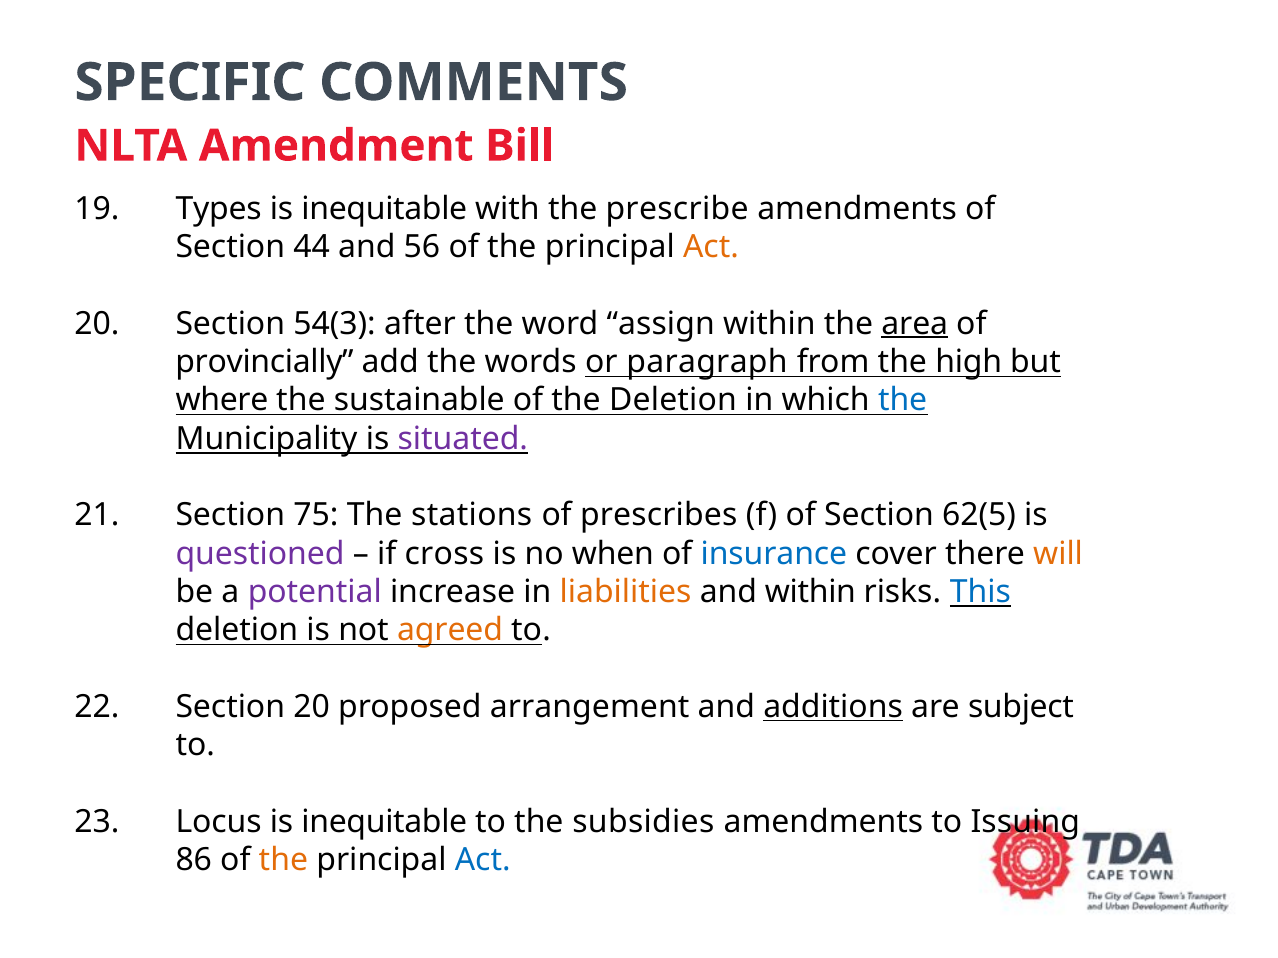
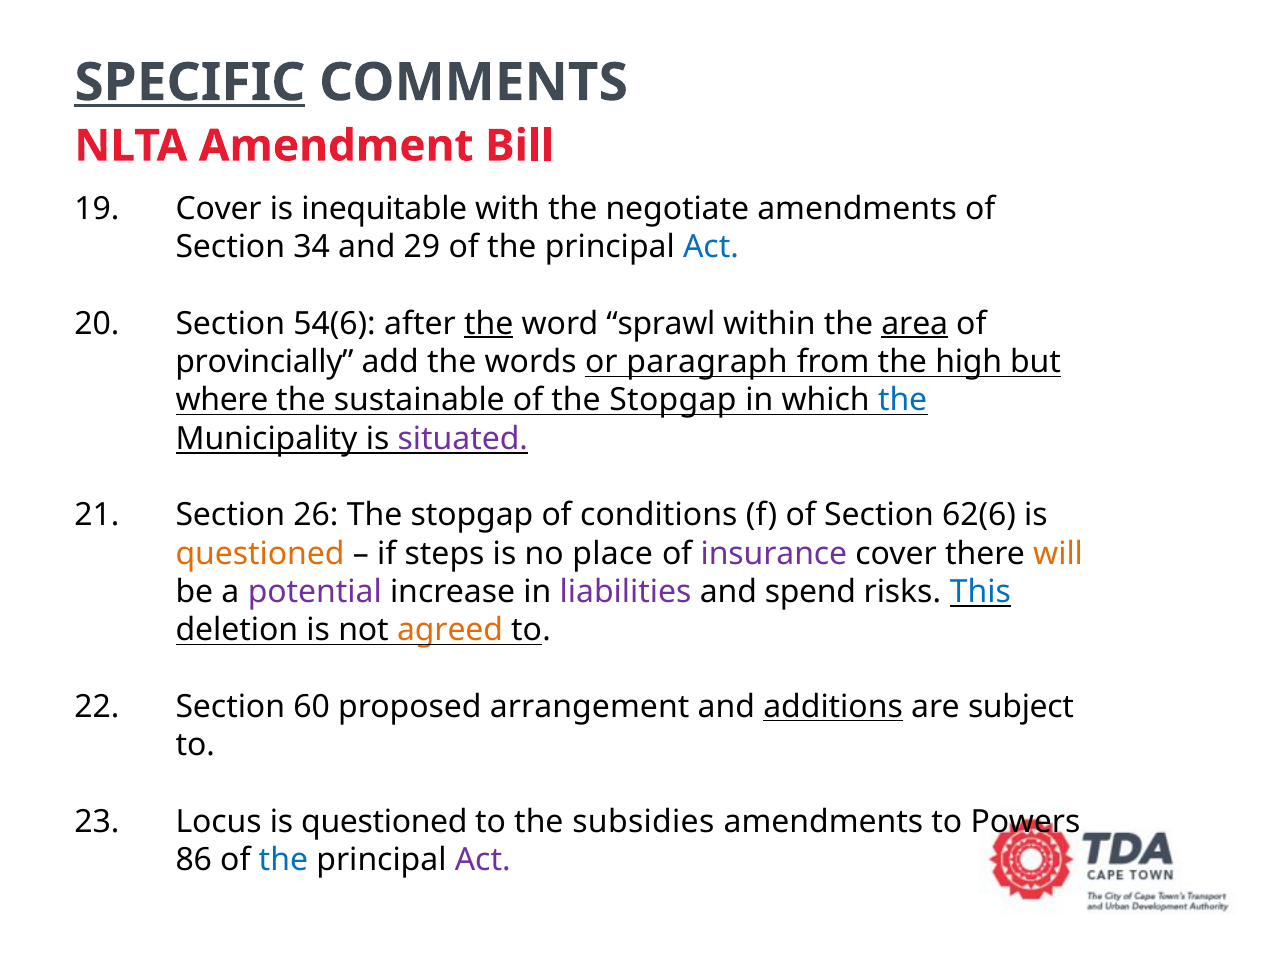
SPECIFIC underline: none -> present (190, 83)
Types: Types -> Cover (219, 209)
prescribe: prescribe -> negotiate (677, 209)
44: 44 -> 34 (312, 247)
56: 56 -> 29 (422, 247)
Act colour: orange -> blue (711, 247)
54(3: 54(3 -> 54(6 (335, 324)
the underline: none -> present (489, 324)
assign: assign -> sprawl (661, 324)
of the Deletion: Deletion -> Stopgap (673, 400)
75: 75 -> 26 (316, 515)
stations: stations -> stopgap (472, 515)
prescribes: prescribes -> conditions (659, 515)
62(5: 62(5 -> 62(6 (979, 515)
questioned colour: purple -> orange (260, 554)
cross: cross -> steps (445, 554)
when: when -> place (613, 554)
insurance colour: blue -> purple (774, 554)
liabilities colour: orange -> purple (626, 592)
and within: within -> spend (810, 592)
Section 20: 20 -> 60 (312, 707)
inequitable: inequitable -> questioned (384, 822)
Issuing: Issuing -> Powers (1025, 822)
the colour: orange -> blue (283, 861)
Act colour: blue -> purple (483, 861)
